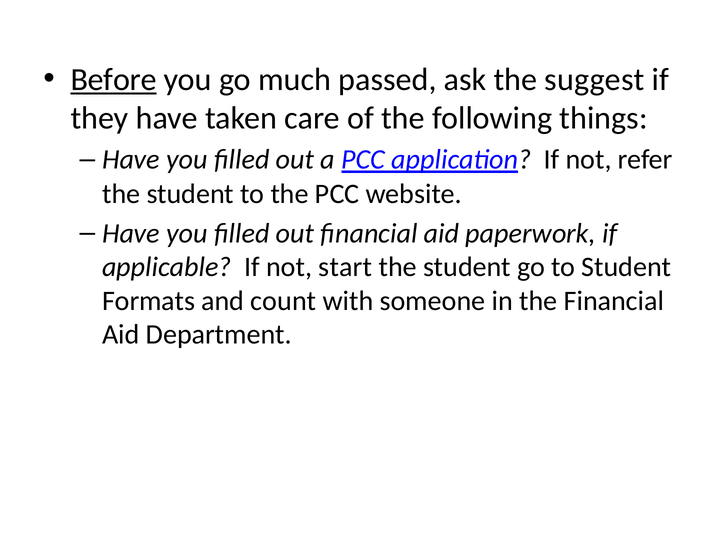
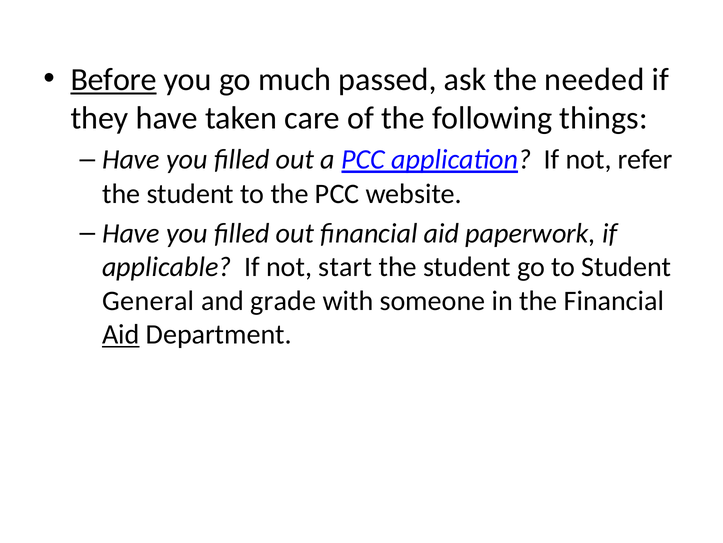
suggest: suggest -> needed (594, 79)
Formats: Formats -> General (148, 300)
count: count -> grade (283, 300)
Aid underline: none -> present (121, 334)
